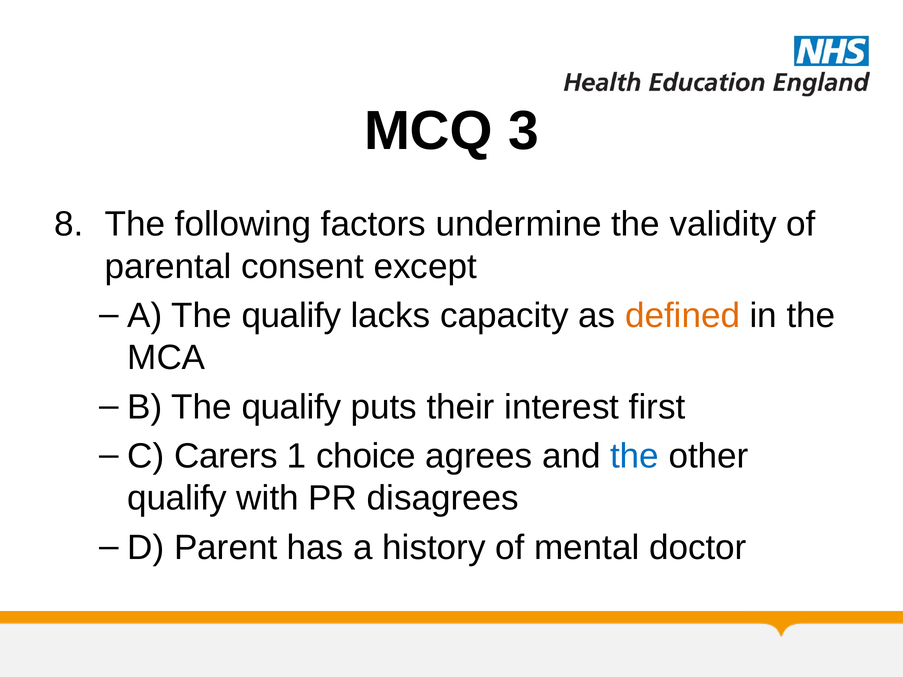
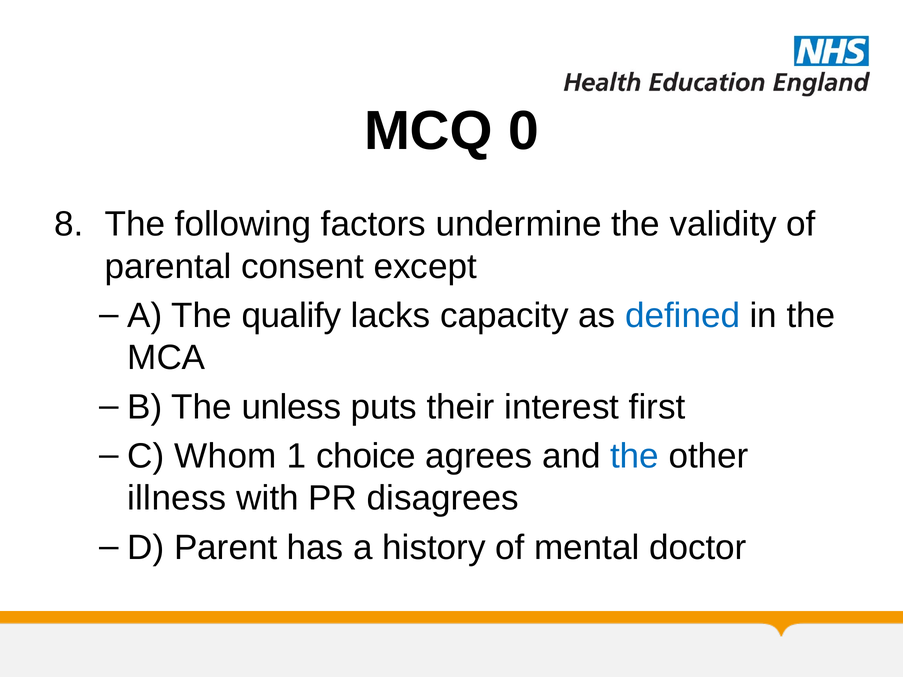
3: 3 -> 0 (523, 131)
defined colour: orange -> blue (683, 316)
B The qualify: qualify -> unless (291, 407)
Carers: Carers -> Whom (226, 456)
qualify: qualify -> illness (177, 498)
